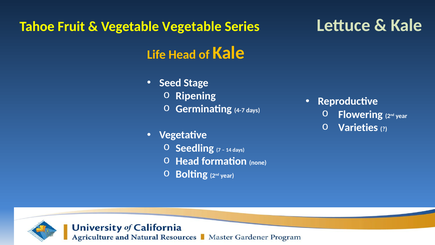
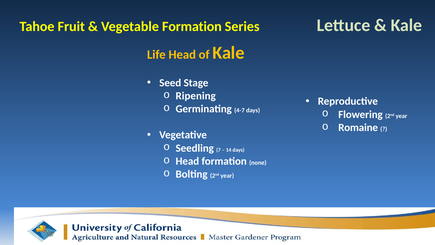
Vegetable Vegetable: Vegetable -> Formation (192, 27)
Varieties: Varieties -> Romaine (358, 127)
